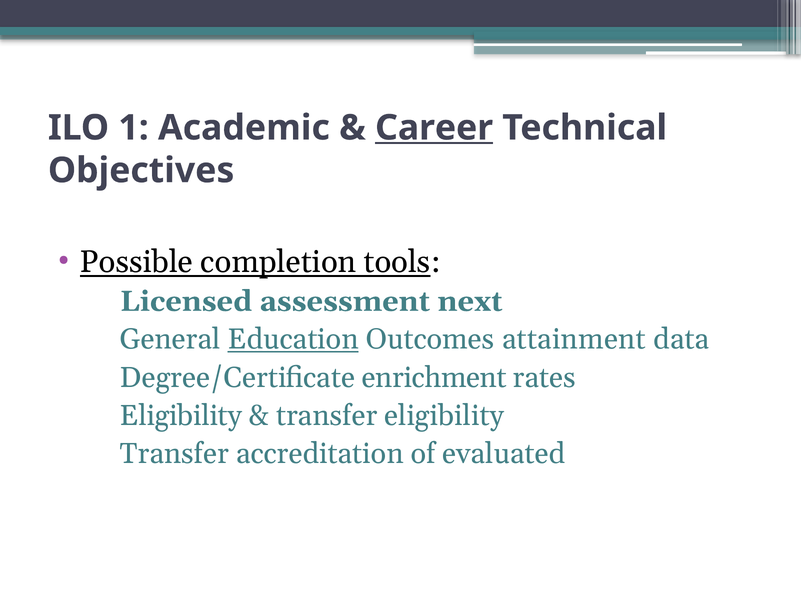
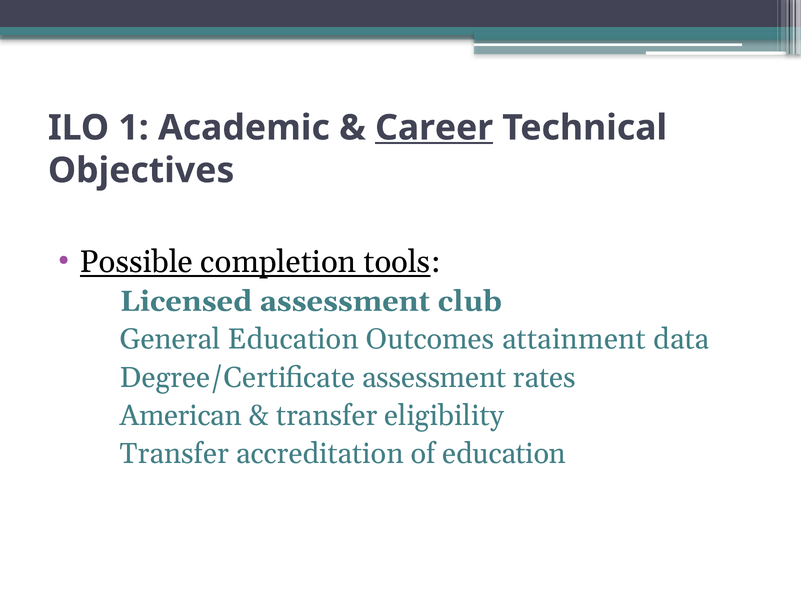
next: next -> club (470, 302)
Education underline: present -> none (293, 340)
Degree/Certificate enrichment: enrichment -> assessment (434, 378)
Eligibility: Eligibility -> American (181, 416)
of evaluated: evaluated -> education (504, 454)
